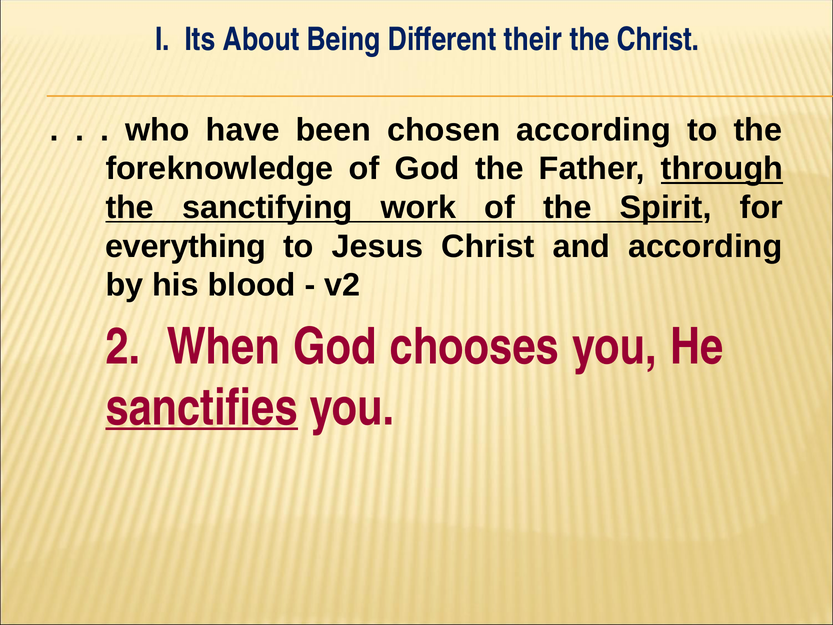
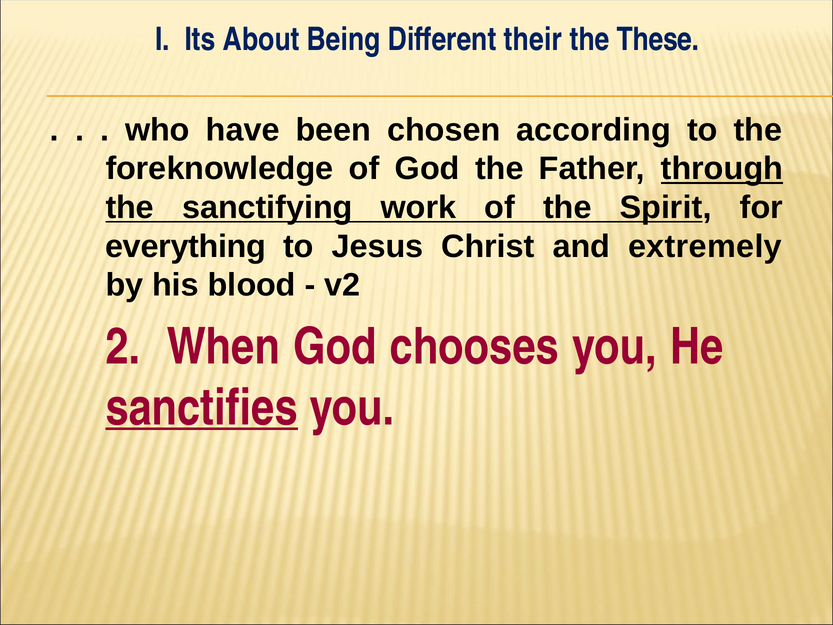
the Christ: Christ -> These (658, 40)
and according: according -> extremely (705, 246)
